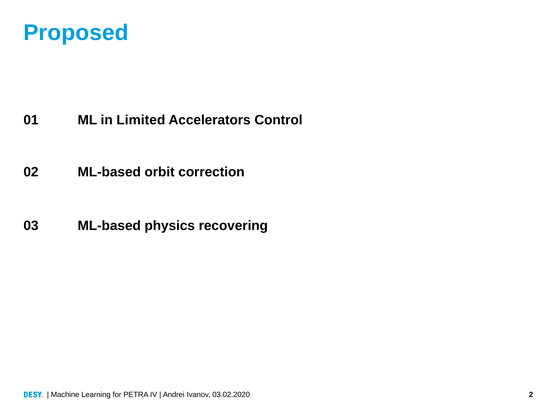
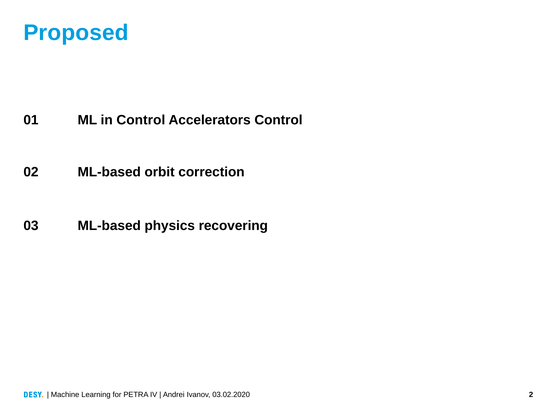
in Limited: Limited -> Control (141, 120)
